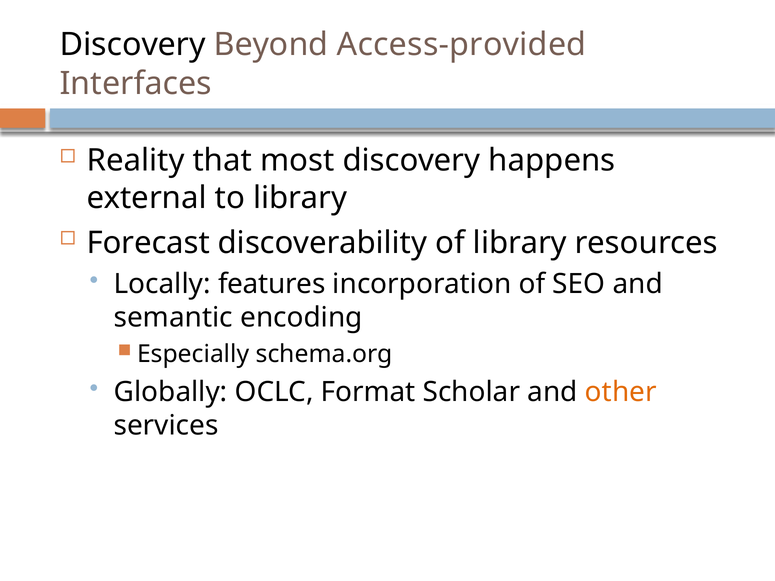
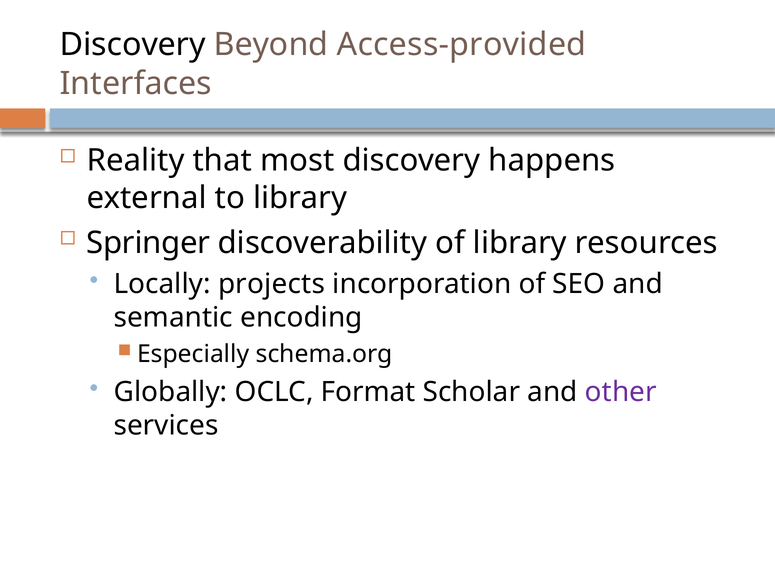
Forecast: Forecast -> Springer (148, 243)
features: features -> projects (271, 284)
other colour: orange -> purple (621, 392)
